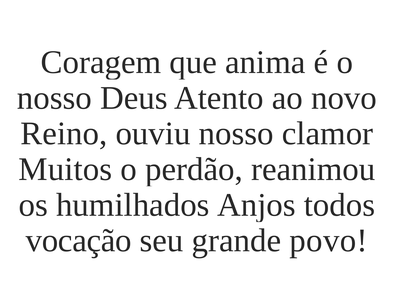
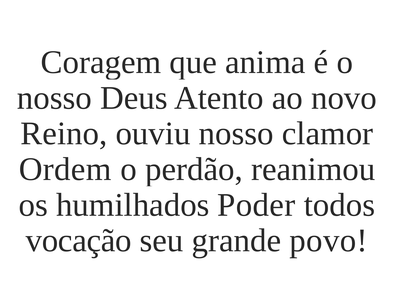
Muitos: Muitos -> Ordem (65, 169)
Anjos: Anjos -> Poder (256, 204)
